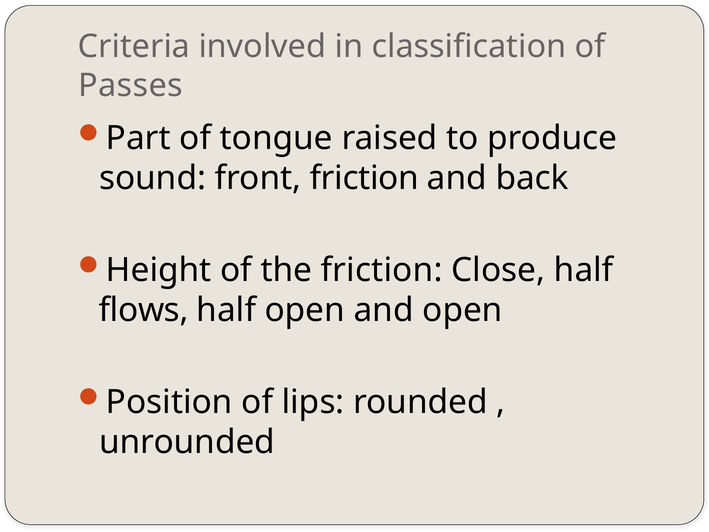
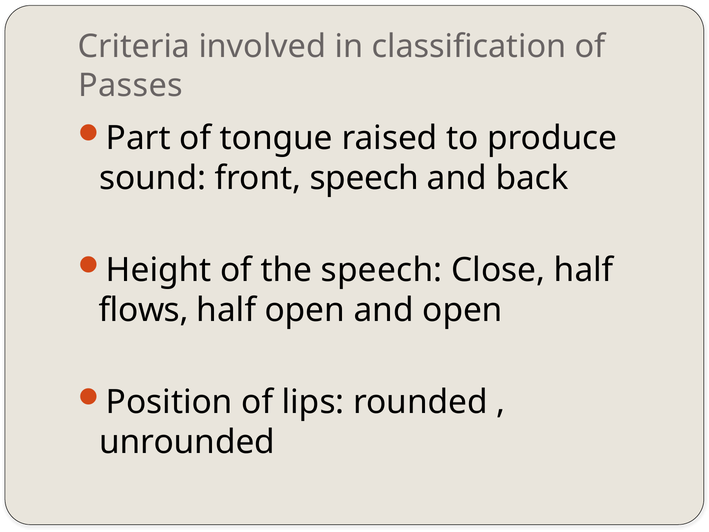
front friction: friction -> speech (364, 178)
the friction: friction -> speech (382, 270)
